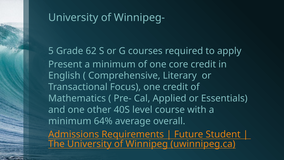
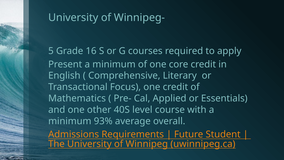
62: 62 -> 16 (91, 51)
64%: 64% -> 93% (103, 121)
